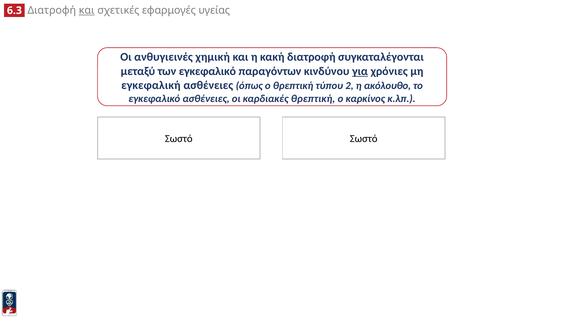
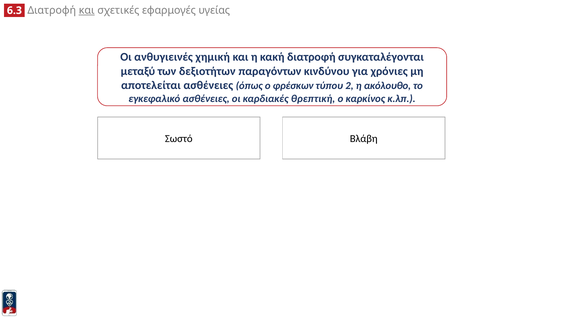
των εγκεφαλικό: εγκεφαλικό -> δεξιοτήτων (207, 71)
για underline: present -> none (360, 71)
εγκεφαλική: εγκεφαλική -> αποτελείται (151, 85)
ο θρεπτική: θρεπτική -> φρέσκων (293, 86)
Σωστό: Σωστό -> Βλάβη (364, 139)
